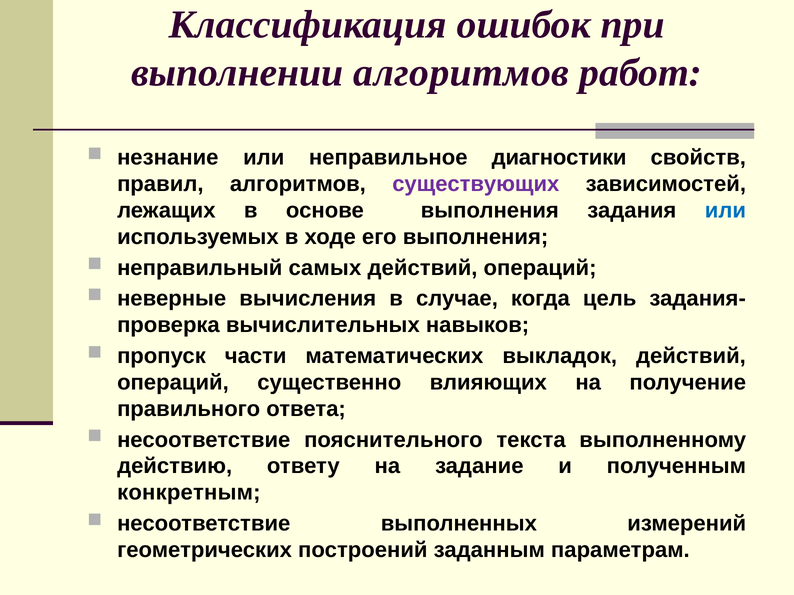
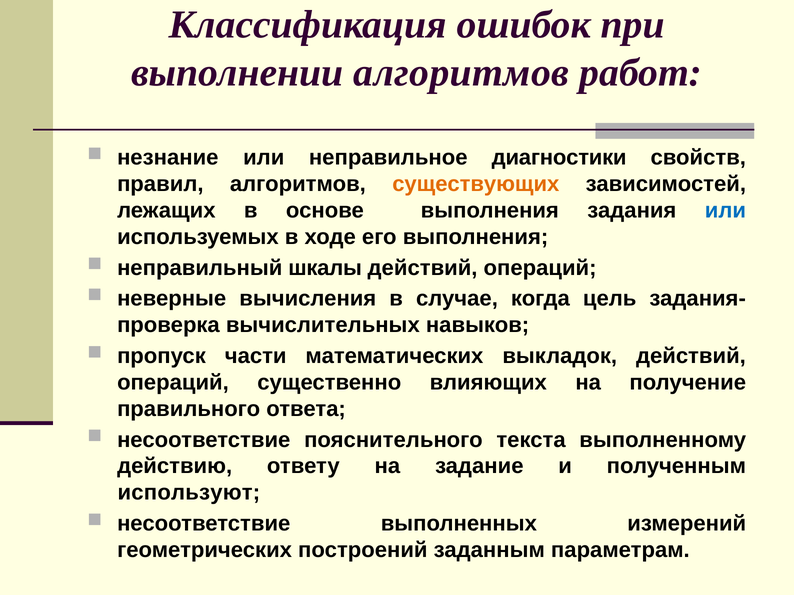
существующих colour: purple -> orange (476, 184)
самых: самых -> шкалы (325, 268)
конкретным: конкретным -> используют (189, 493)
